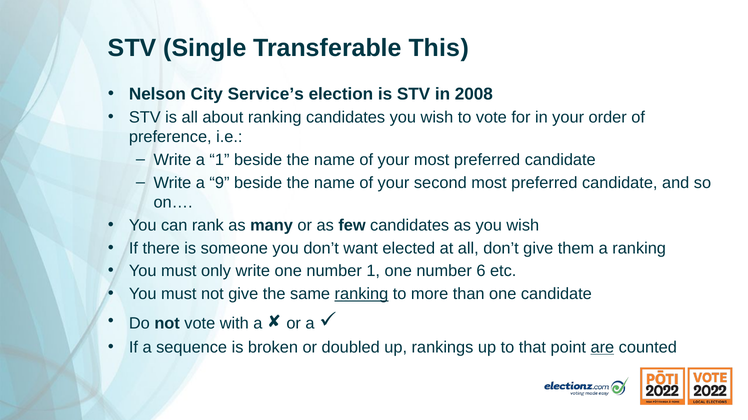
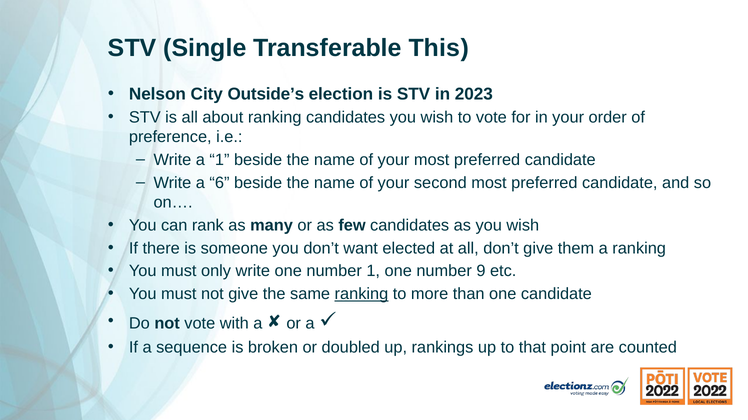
Service’s: Service’s -> Outside’s (266, 94)
2008: 2008 -> 2023 (474, 94)
9: 9 -> 6 (219, 183)
6: 6 -> 9 (481, 271)
are underline: present -> none (602, 348)
